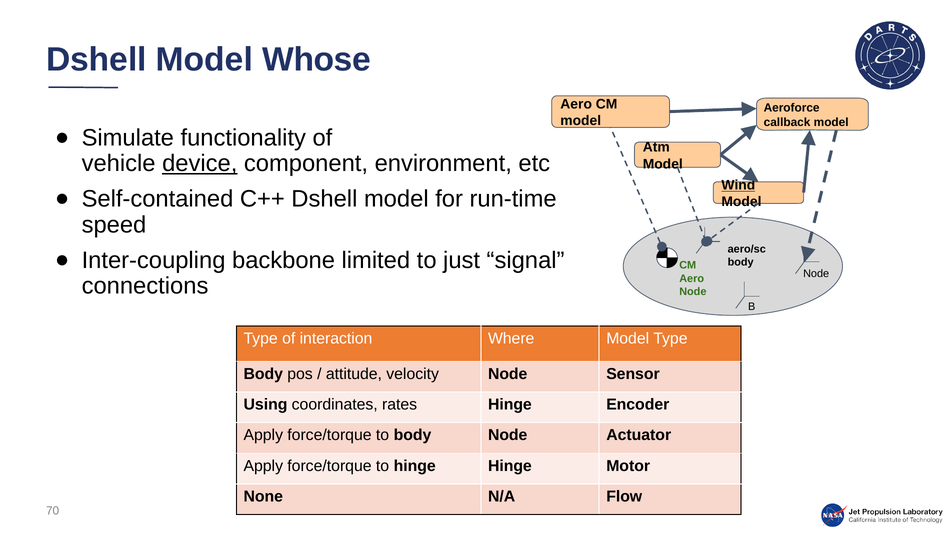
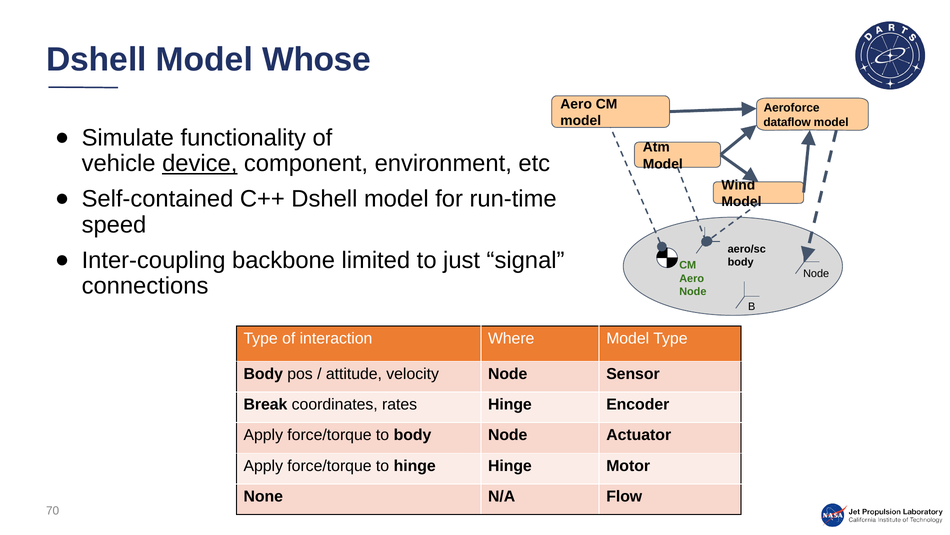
callback: callback -> dataflow (787, 122)
Wind underline: present -> none (738, 185)
Using: Using -> Break (266, 404)
